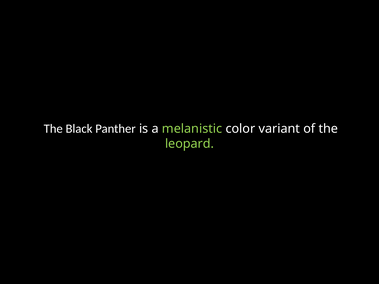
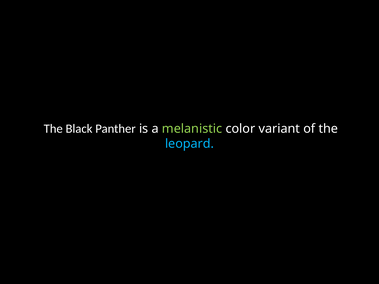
leopard colour: light green -> light blue (190, 144)
